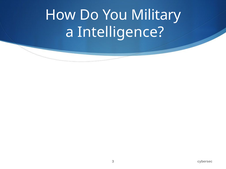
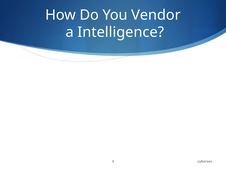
Military: Military -> Vendor (156, 15)
